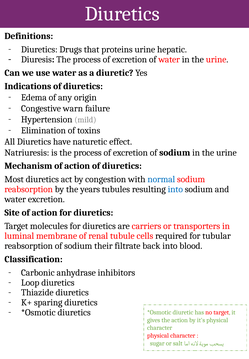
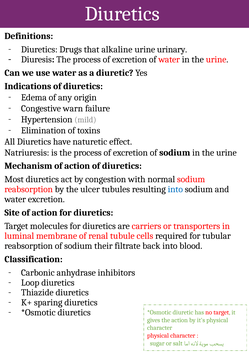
proteins: proteins -> alkaline (117, 50)
hepatic: hepatic -> urinary (172, 50)
normal colour: blue -> black (161, 180)
years: years -> ulcer (90, 190)
